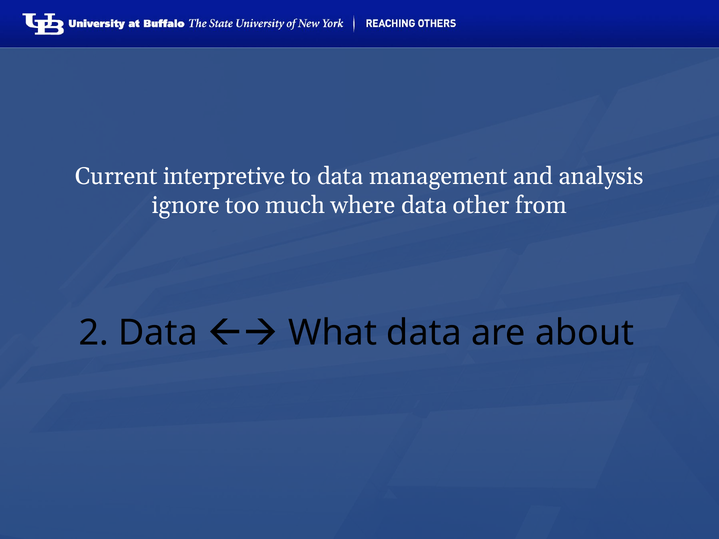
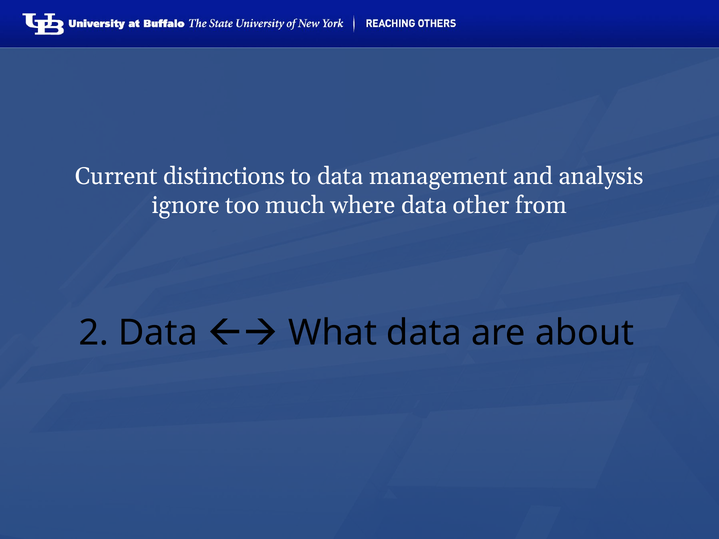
interpretive: interpretive -> distinctions (224, 177)
